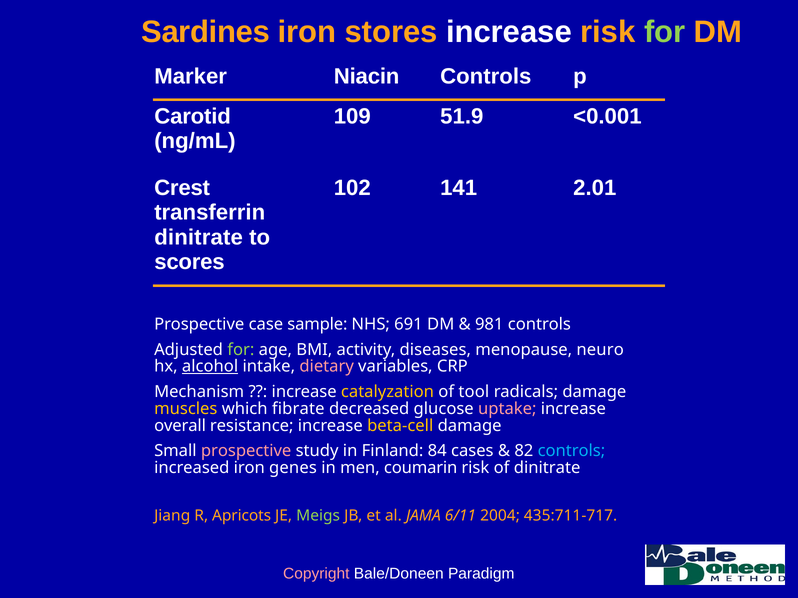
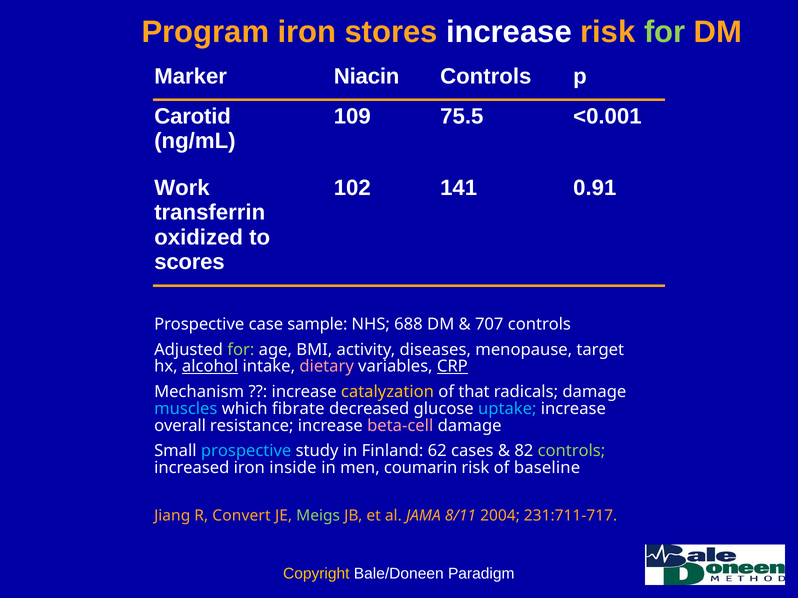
Sardines: Sardines -> Program (205, 32)
51.9: 51.9 -> 75.5 (462, 116)
Crest: Crest -> Work (182, 188)
2.01: 2.01 -> 0.91 (595, 188)
dinitrate: dinitrate -> oxidized (199, 238)
691: 691 -> 688 (408, 325)
981: 981 -> 707 (489, 325)
neuro: neuro -> target (600, 350)
CRP underline: none -> present (452, 367)
tool: tool -> that (474, 392)
muscles colour: yellow -> light blue (186, 409)
uptake colour: pink -> light blue (507, 409)
beta-cell colour: yellow -> pink (400, 426)
prospective colour: pink -> light blue (246, 451)
84: 84 -> 62 (437, 451)
controls colour: light blue -> light green (571, 451)
genes: genes -> inside (293, 468)
of dinitrate: dinitrate -> baseline (547, 468)
Apricots: Apricots -> Convert (241, 516)
6/11: 6/11 -> 8/11 (460, 516)
435:711-717: 435:711-717 -> 231:711-717 (571, 516)
Copyright colour: pink -> yellow (316, 574)
